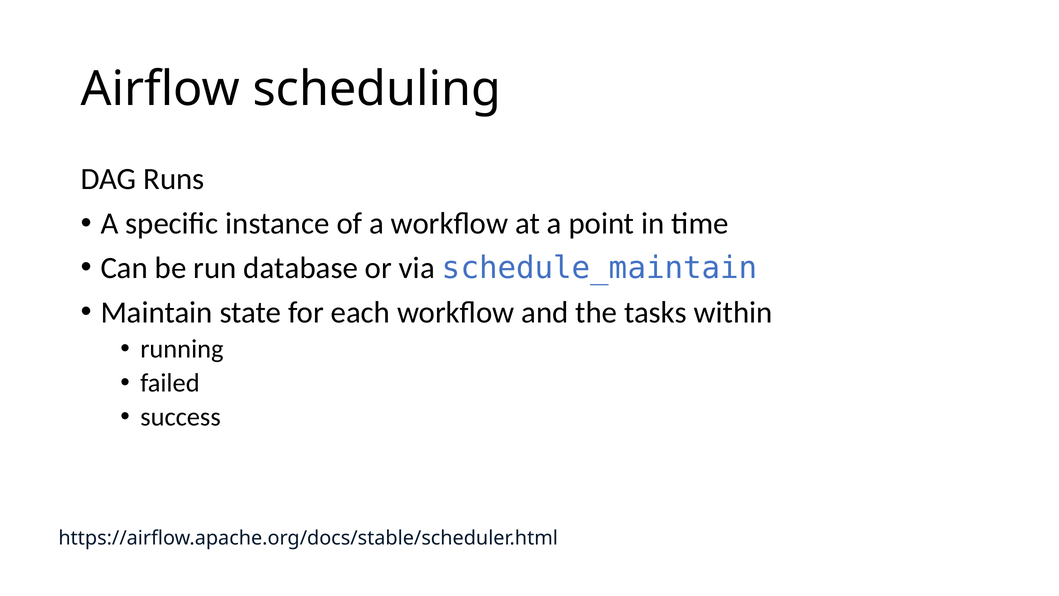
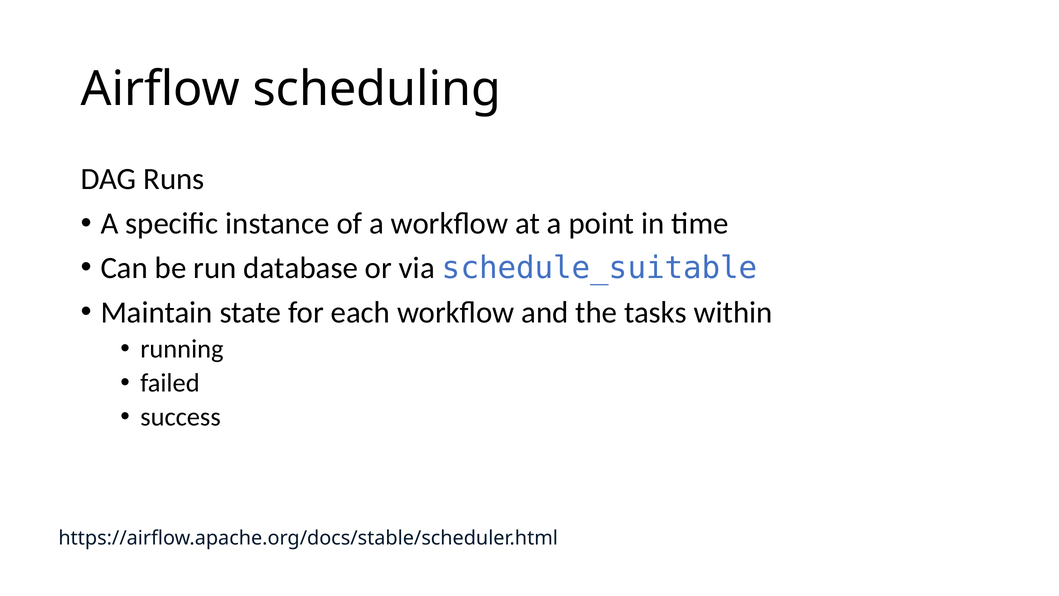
schedule_maintain: schedule_maintain -> schedule_suitable (600, 268)
